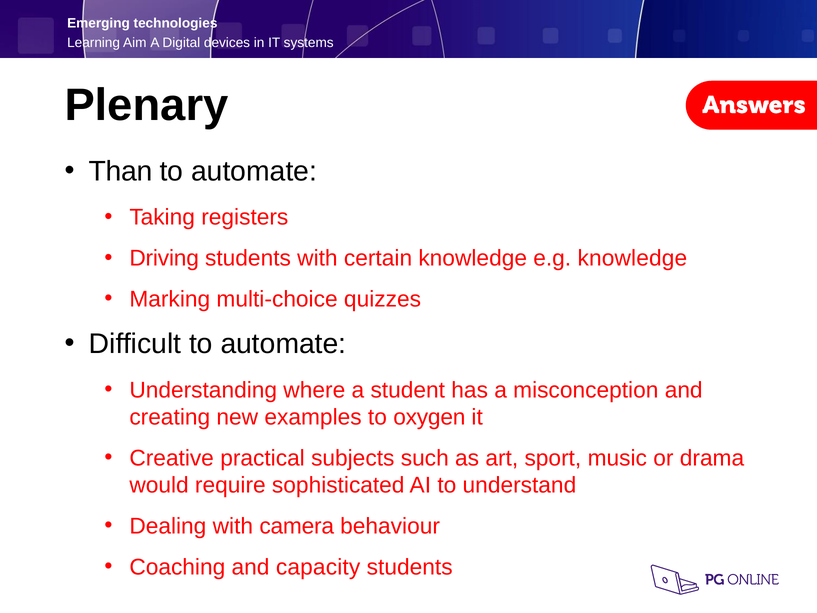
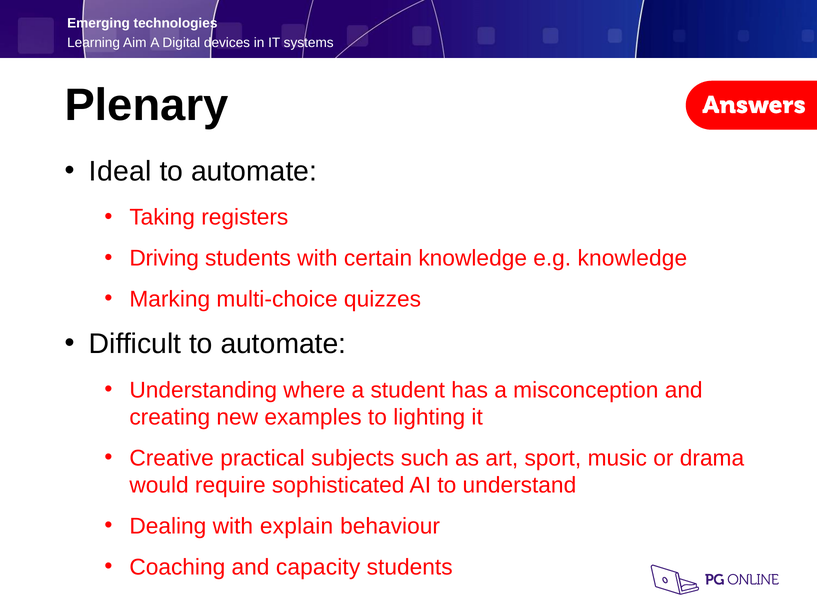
Than: Than -> Ideal (120, 171)
oxygen: oxygen -> lighting (429, 417)
camera: camera -> explain (297, 526)
